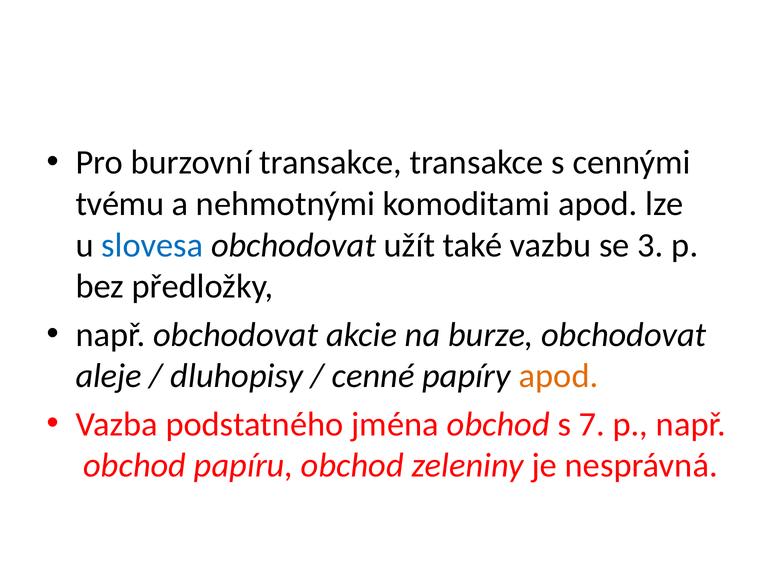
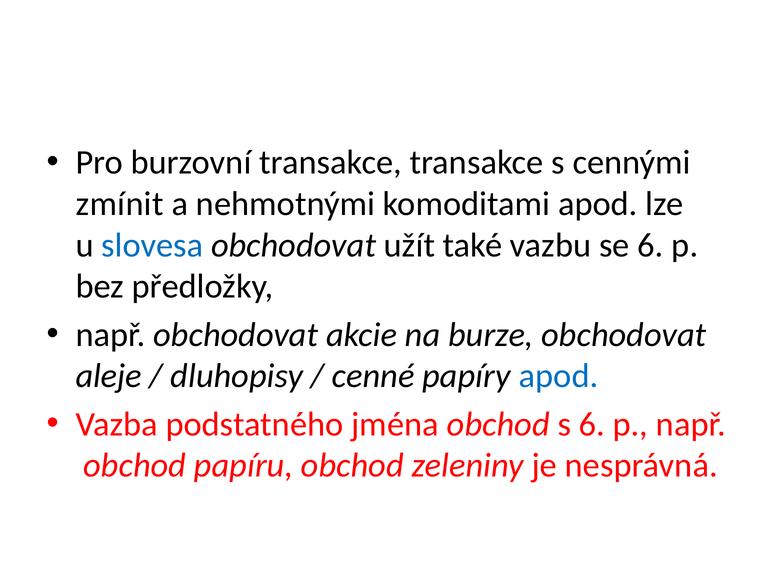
tvému: tvému -> zmínit (120, 204)
se 3: 3 -> 6 (651, 245)
apod colour: orange -> blue (559, 376)
s 7: 7 -> 6 (592, 424)
